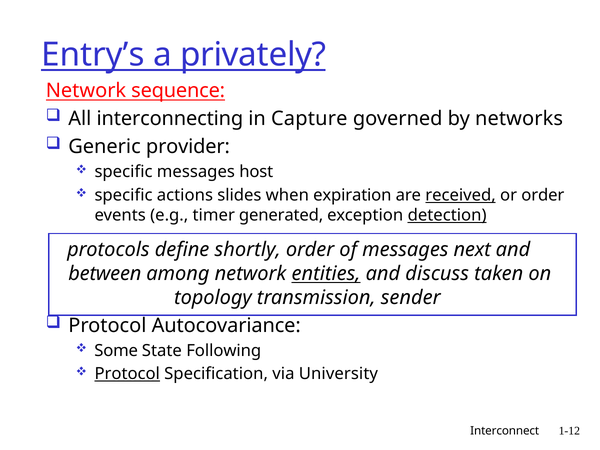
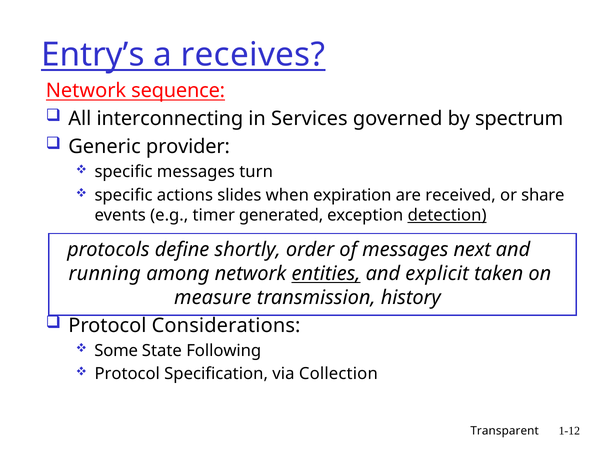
privately: privately -> receives (253, 55)
Capture: Capture -> Services (309, 119)
networks: networks -> spectrum (519, 119)
host: host -> turn (256, 172)
received underline: present -> none (461, 195)
or order: order -> share (543, 195)
between: between -> running (105, 274)
discuss: discuss -> explicit (437, 274)
topology: topology -> measure (213, 298)
sender: sender -> history (411, 298)
Autocovariance: Autocovariance -> Considerations (226, 325)
Protocol underline: present -> none (127, 374)
University: University -> Collection (338, 374)
Interconnect: Interconnect -> Transparent (505, 431)
